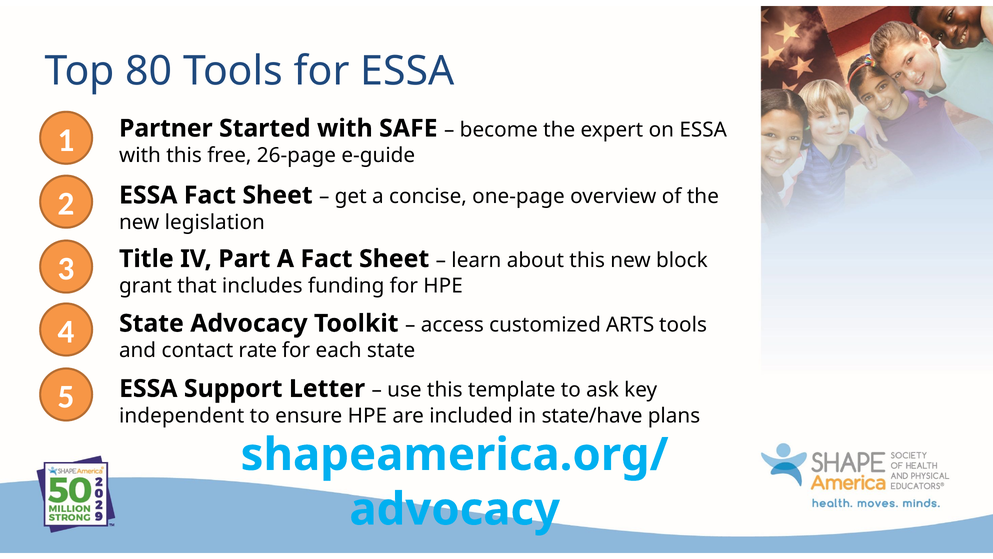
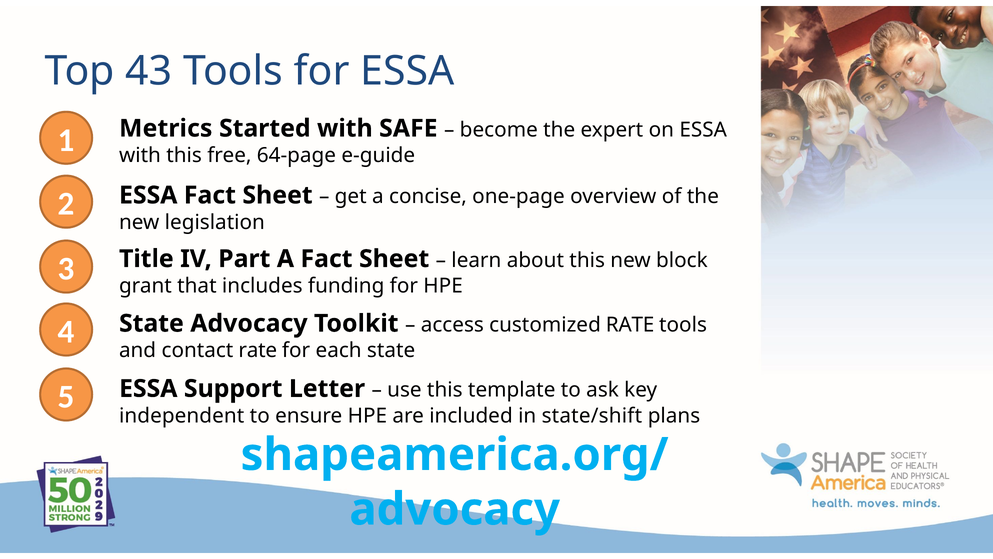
80: 80 -> 43 (149, 71)
Partner: Partner -> Metrics (166, 128)
26-page: 26-page -> 64-page (296, 155)
customized ARTS: ARTS -> RATE (630, 325)
state/have: state/have -> state/shift (592, 415)
